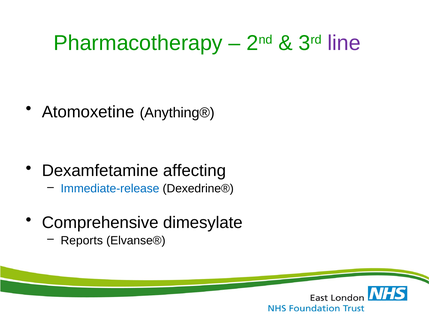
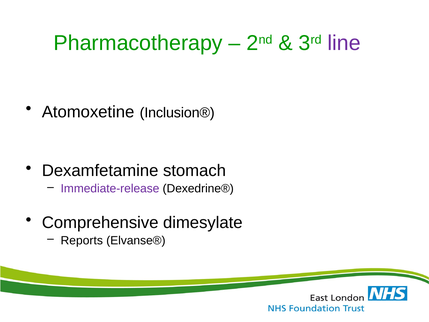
Anything®: Anything® -> Inclusion® (177, 113)
affecting: affecting -> stomach (194, 171)
Immediate-release colour: blue -> purple (110, 188)
